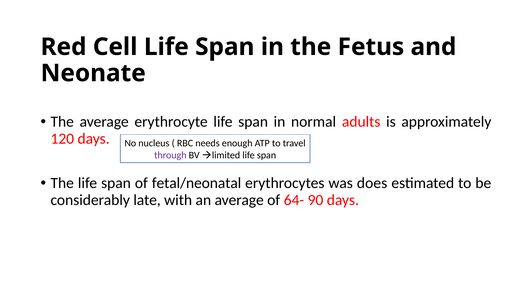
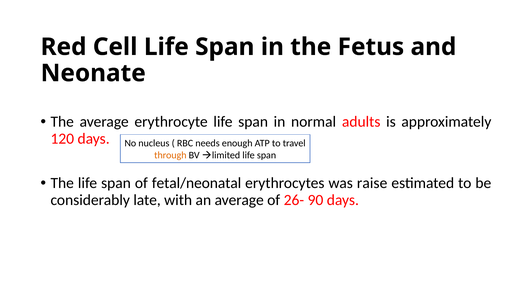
through colour: purple -> orange (170, 155)
does: does -> raise (372, 183)
64-: 64- -> 26- (294, 200)
